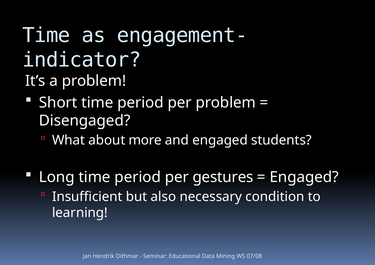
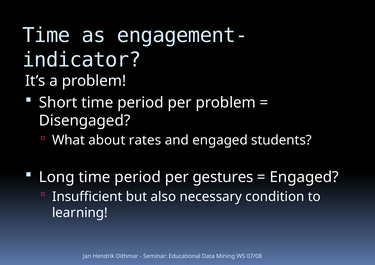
more: more -> rates (145, 141)
